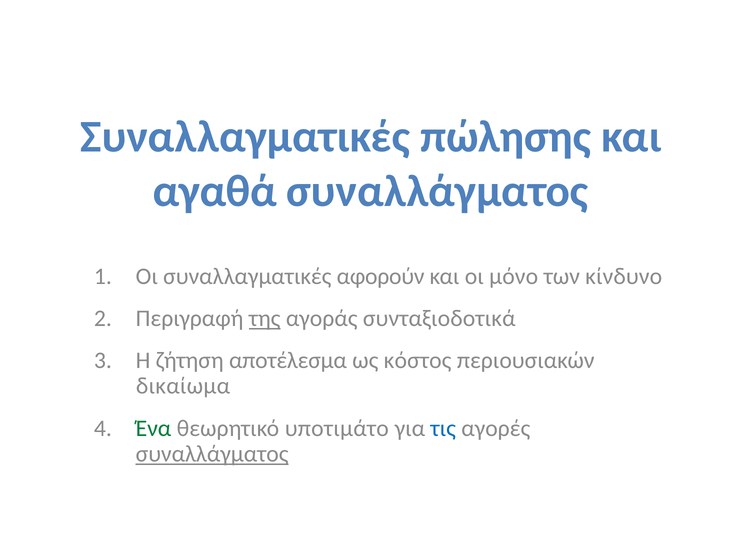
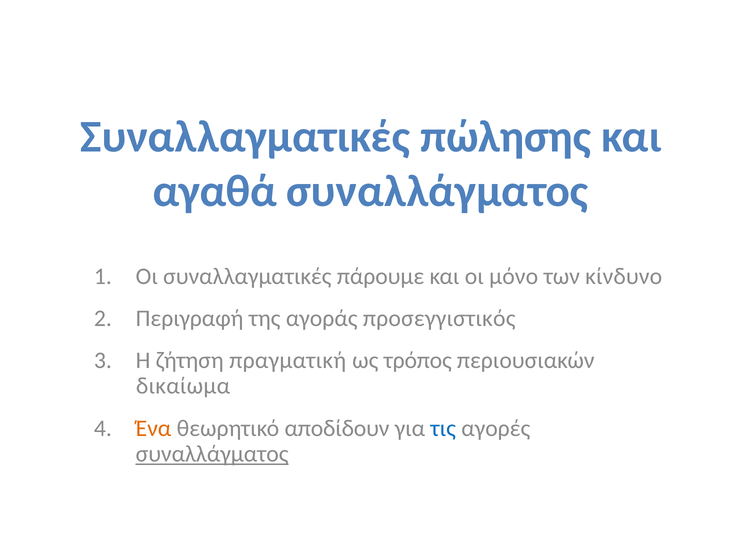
αφορούν: αφορούν -> πάρουμε (381, 276)
της underline: present -> none (265, 318)
συνταξιοδοτικά: συνταξιοδοτικά -> προσεγγιστικός (439, 318)
αποτέλεσμα: αποτέλεσμα -> πραγματική (288, 360)
κόστος: κόστος -> τρόπος (418, 360)
Ένα colour: green -> orange (154, 428)
υποτιμάτο: υποτιμάτο -> αποδίδουν (337, 428)
